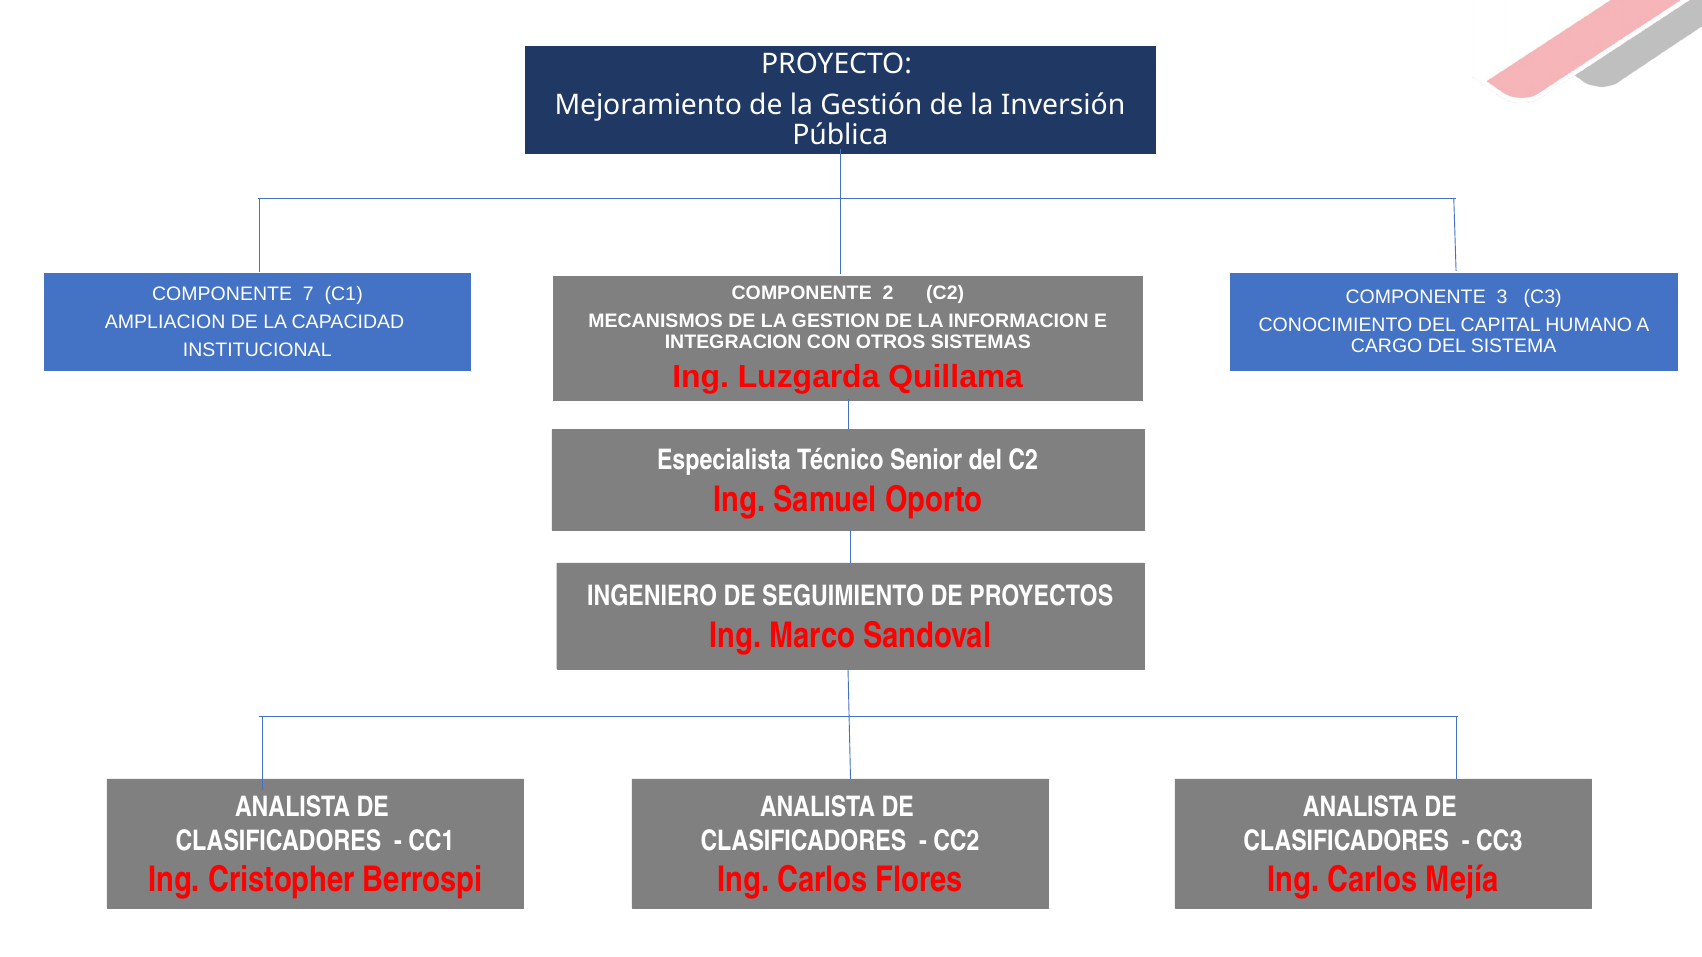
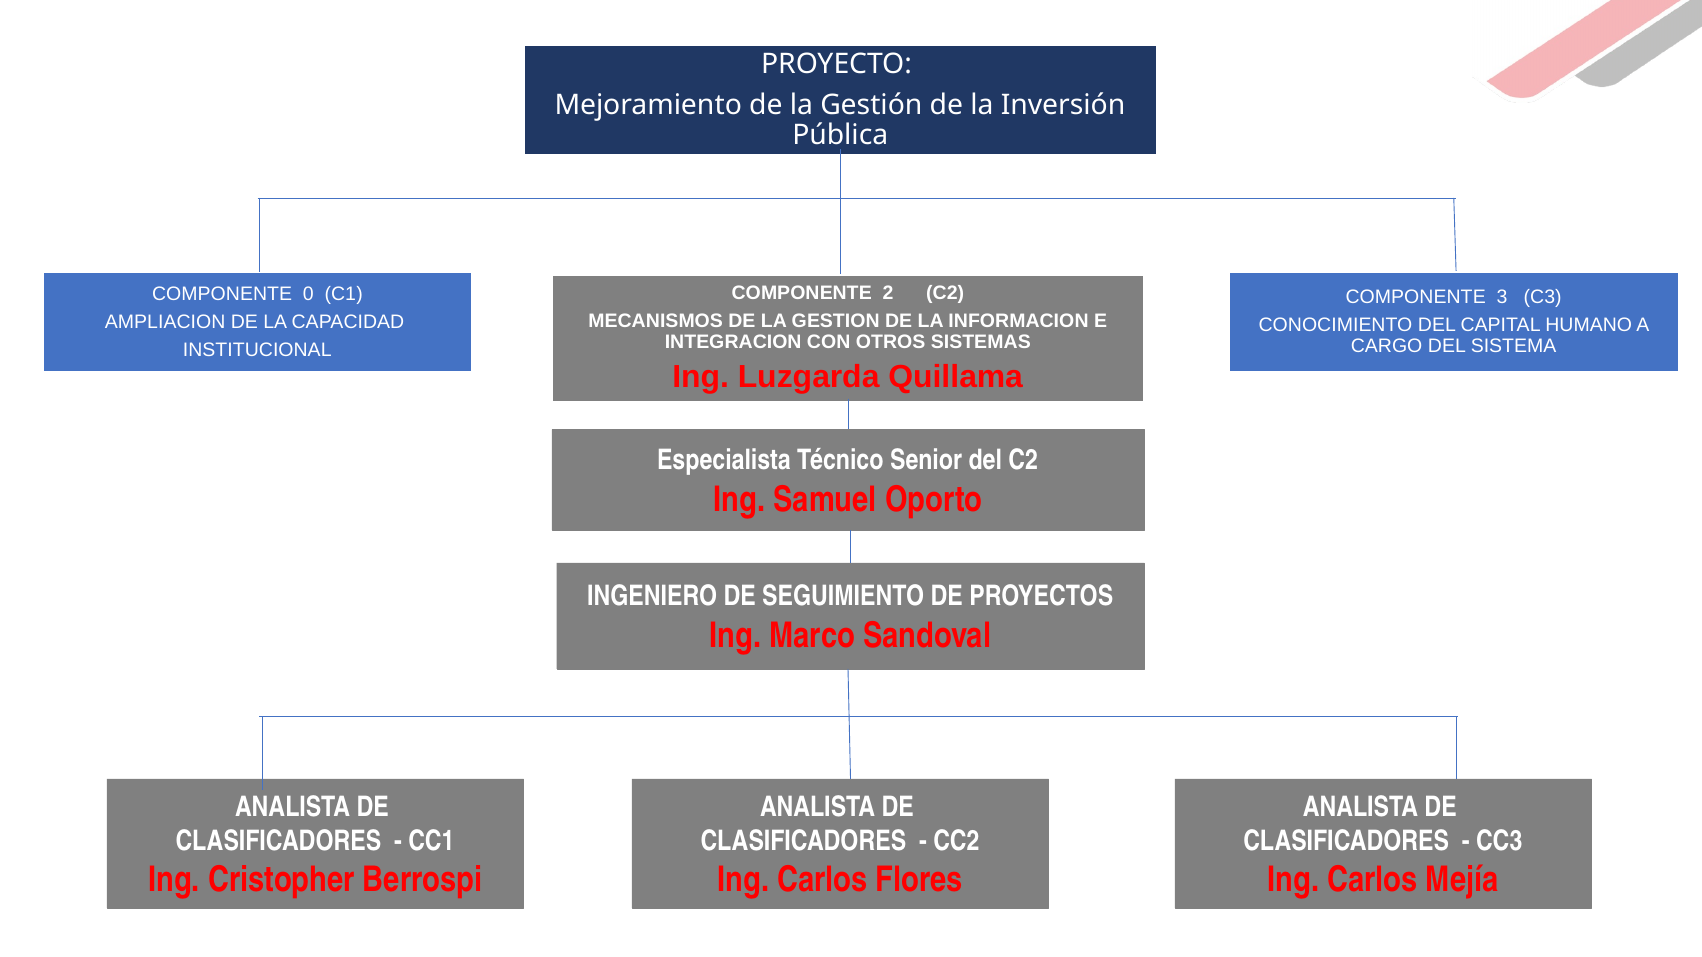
7: 7 -> 0 (308, 294)
